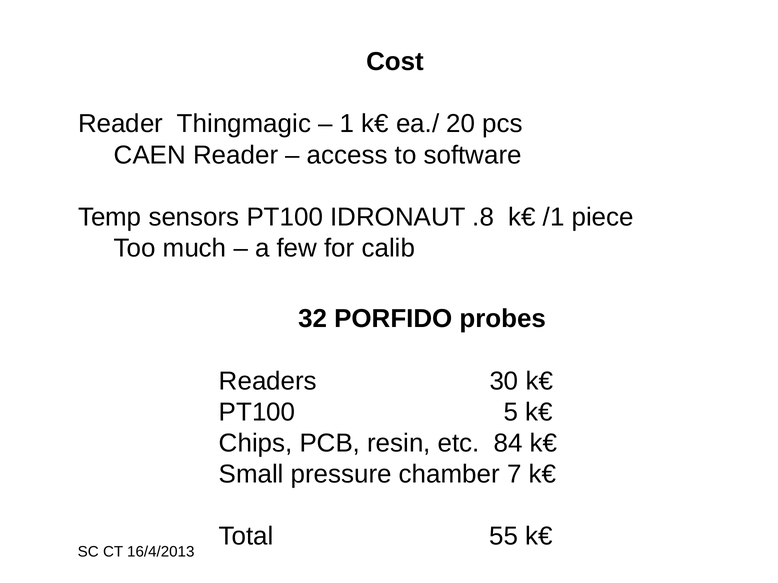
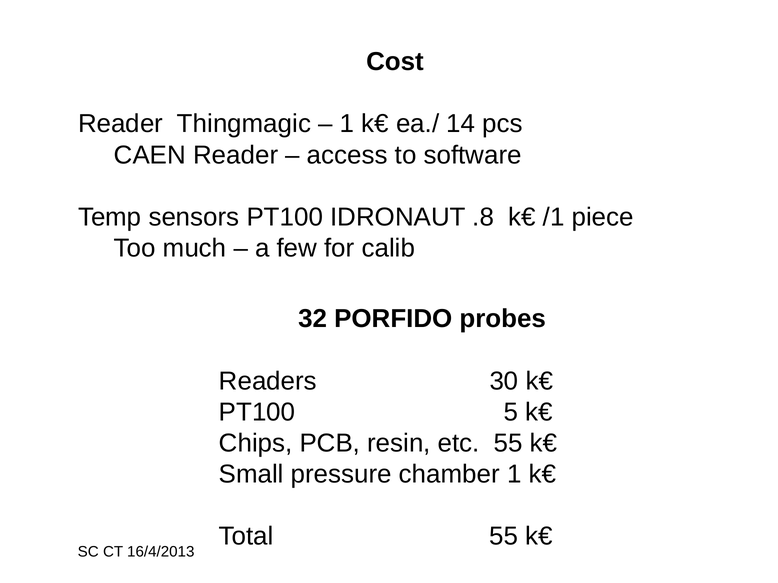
20: 20 -> 14 (461, 124)
etc 84: 84 -> 55 (508, 444)
chamber 7: 7 -> 1 (514, 475)
